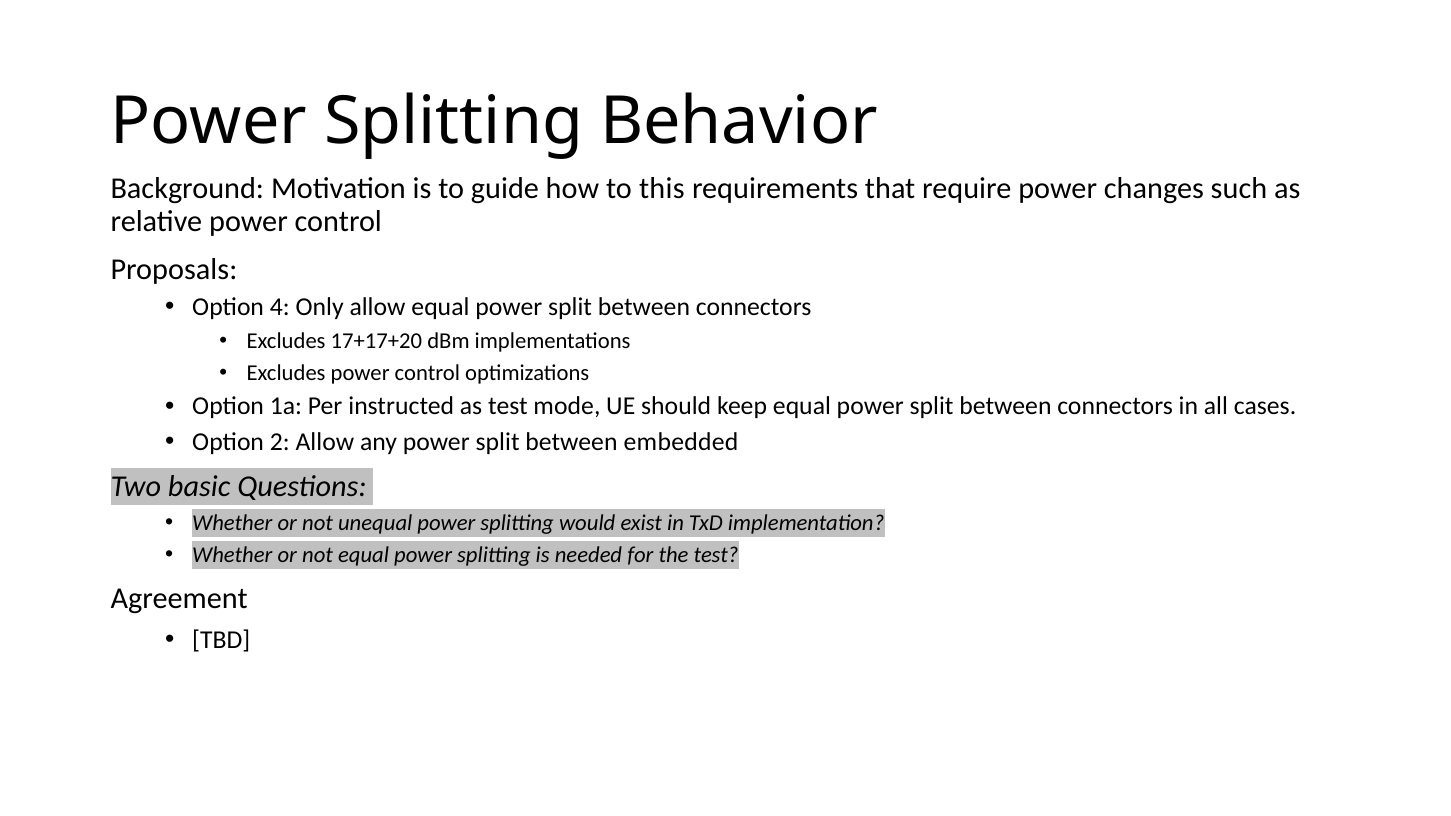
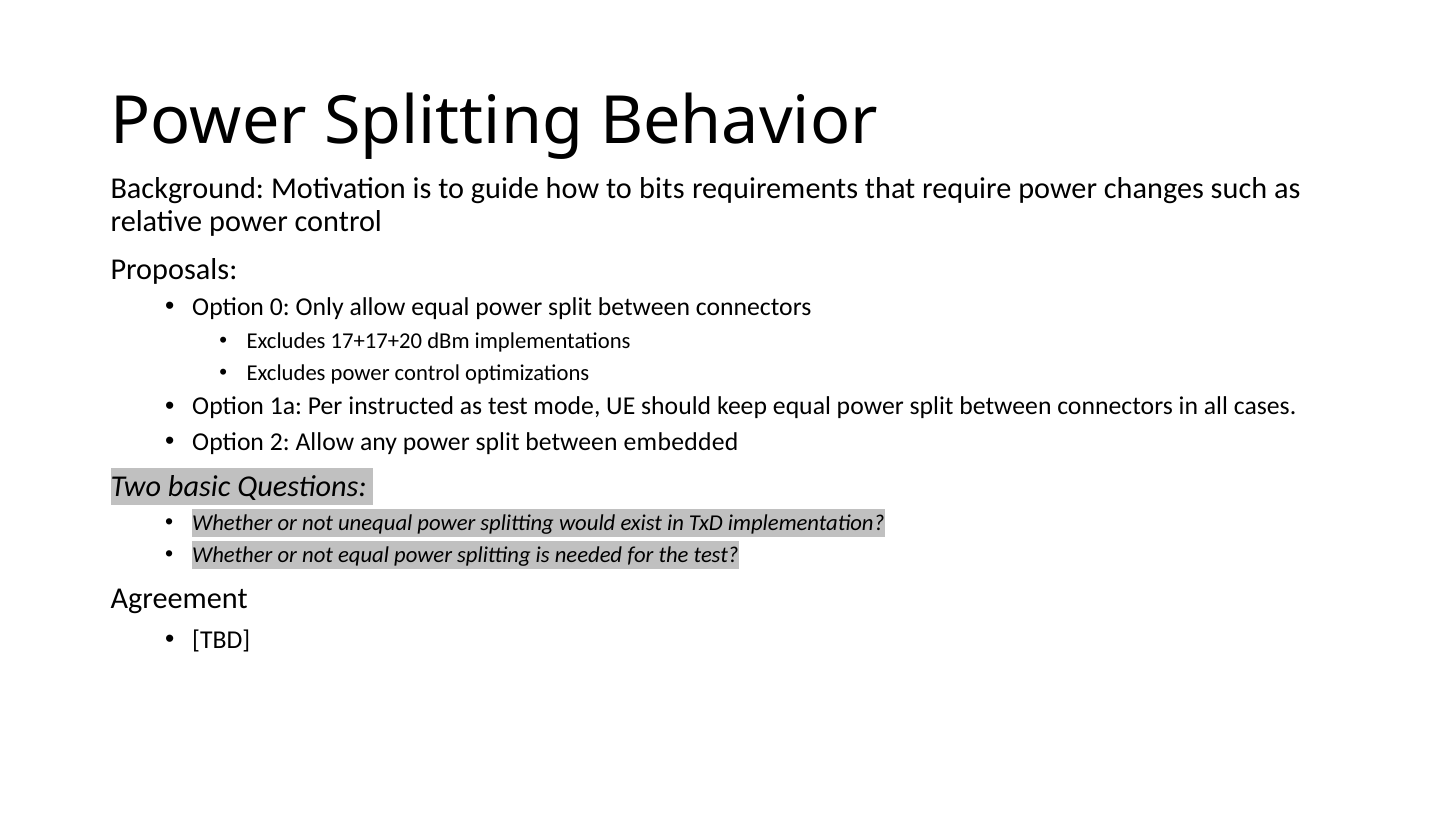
this: this -> bits (662, 189)
4: 4 -> 0 (280, 307)
